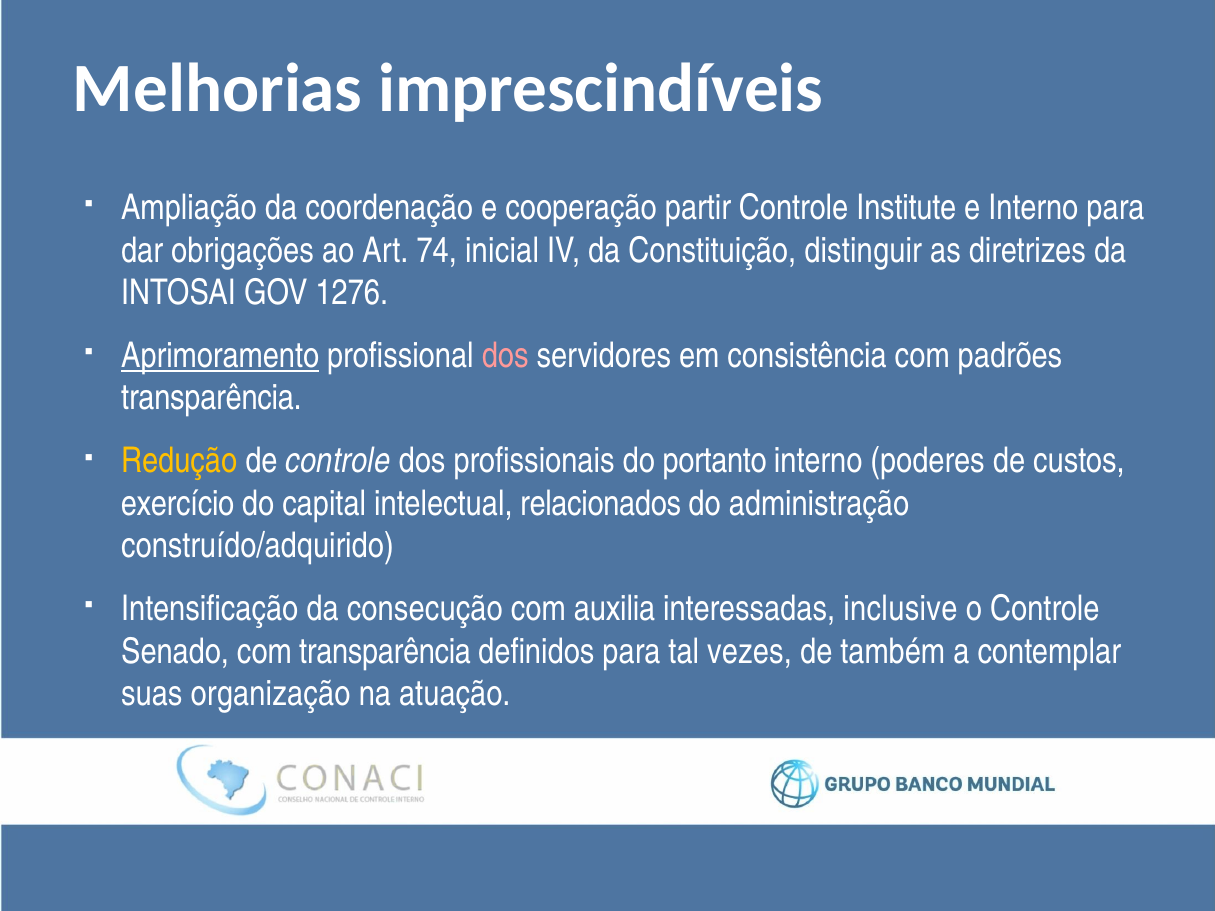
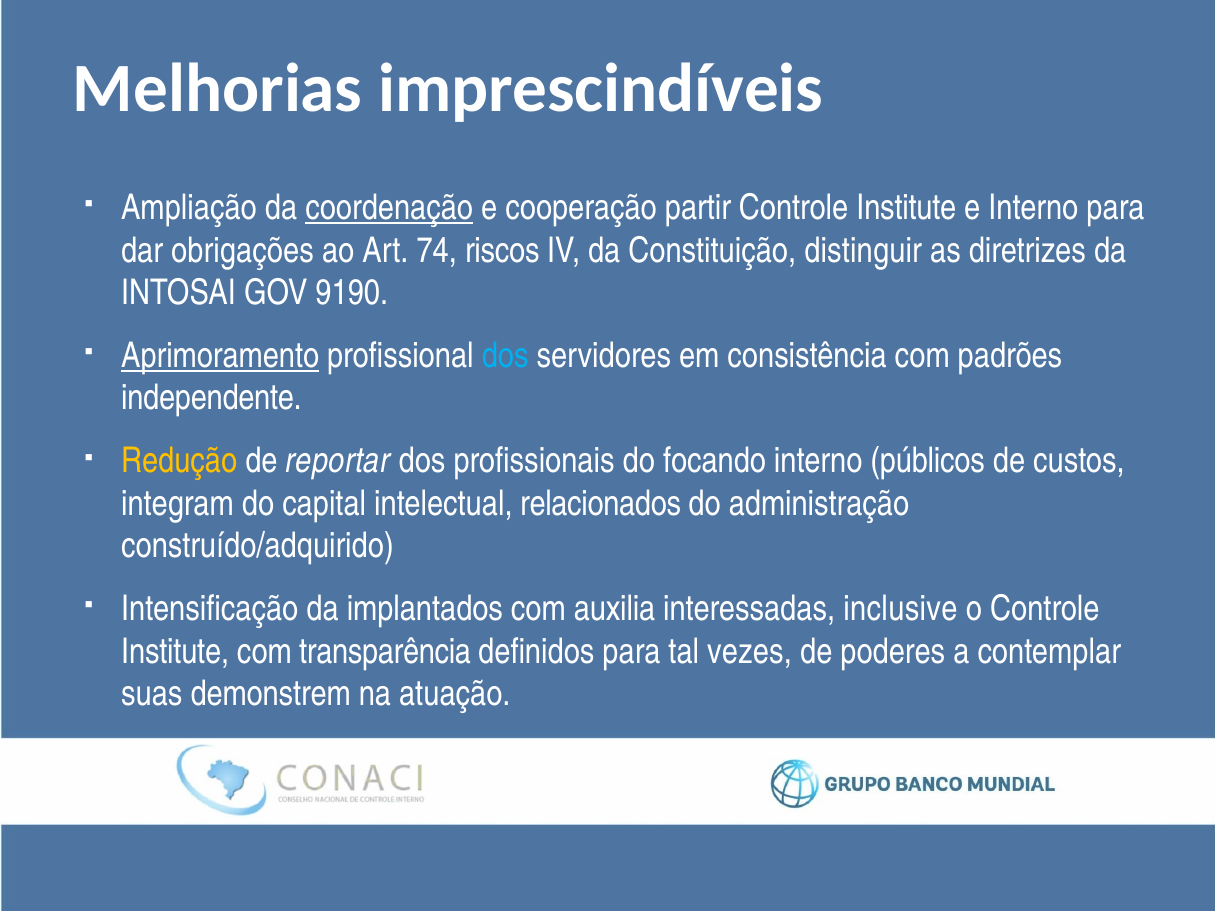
coordenação underline: none -> present (389, 208)
inicial: inicial -> riscos (502, 250)
1276: 1276 -> 9190 (352, 293)
dos colour: pink -> light blue (505, 356)
transparência: transparência -> independente (212, 398)
de controle: controle -> reportar (338, 461)
portanto: portanto -> focando (715, 461)
poderes: poderes -> públicos (928, 461)
exercício: exercício -> integram (178, 504)
consecução: consecução -> implantados (425, 609)
Senado: Senado -> Institute (175, 652)
também: também -> poderes (893, 652)
organização: organização -> demonstrem (271, 694)
